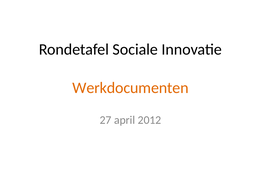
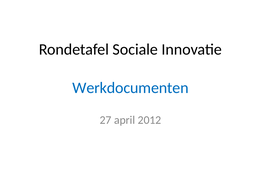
Werkdocumenten colour: orange -> blue (130, 88)
